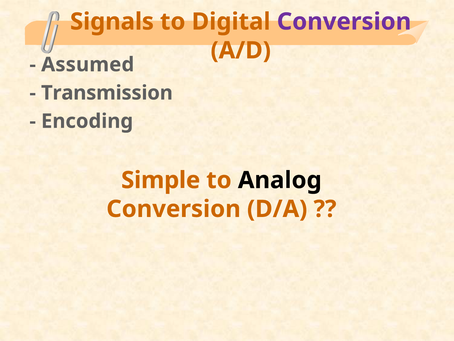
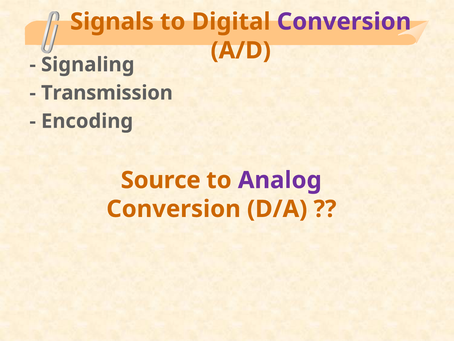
Assumed: Assumed -> Signaling (88, 64)
Simple: Simple -> Source (161, 180)
Analog colour: black -> purple (280, 180)
